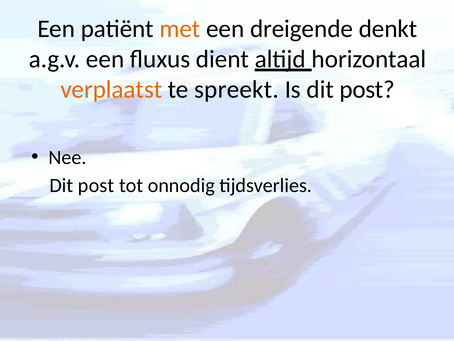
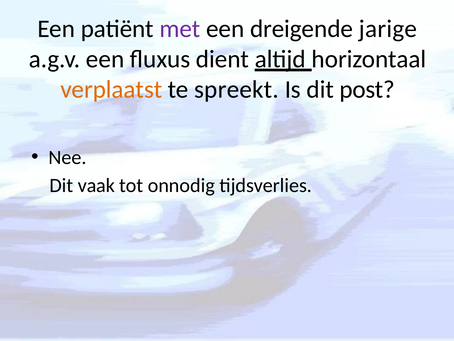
met colour: orange -> purple (180, 29)
denkt: denkt -> jarige (388, 29)
post: post -> vaak (96, 185)
